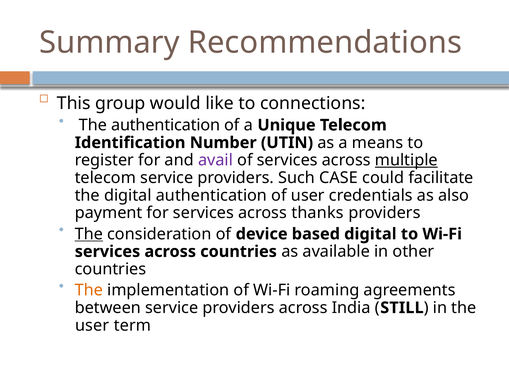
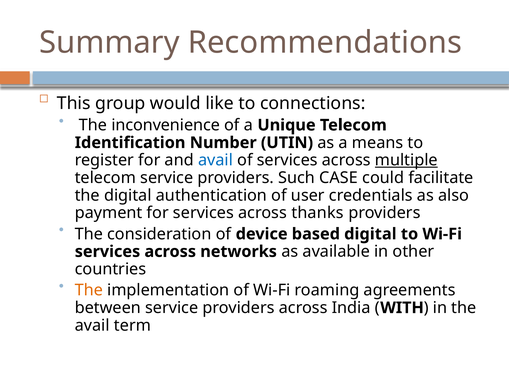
The authentication: authentication -> inconvenience (166, 125)
avail colour: purple -> blue (215, 160)
The underline: present -> none (89, 234)
across countries: countries -> networks (239, 251)
STILL: STILL -> WITH (402, 308)
user: user -> avail (92, 325)
